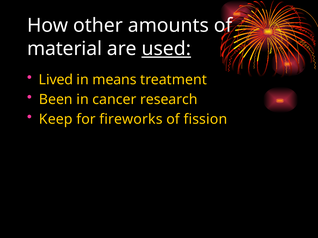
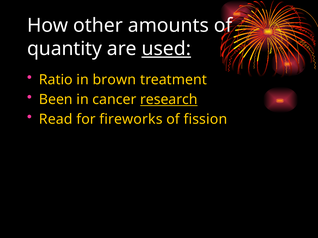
material: material -> quantity (65, 49)
Lived: Lived -> Ratio (56, 80)
means: means -> brown (114, 80)
research underline: none -> present (169, 100)
Keep: Keep -> Read (56, 120)
